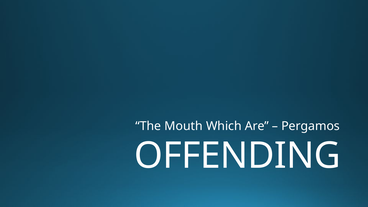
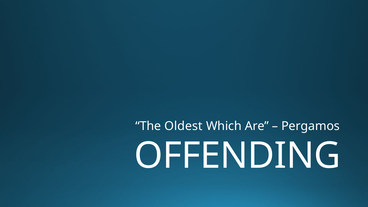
Mouth: Mouth -> Oldest (184, 126)
